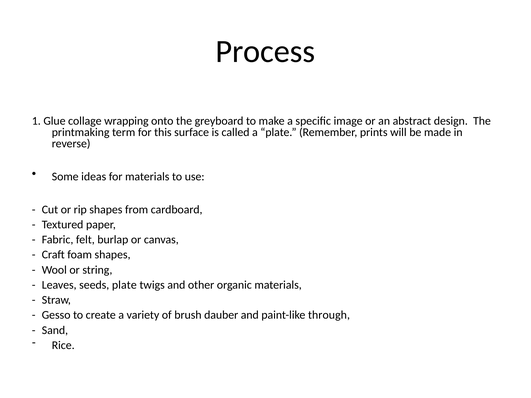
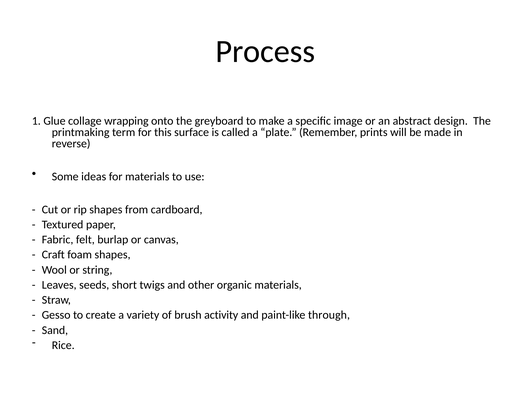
seeds plate: plate -> short (124, 285)
dauber: dauber -> activity (221, 315)
